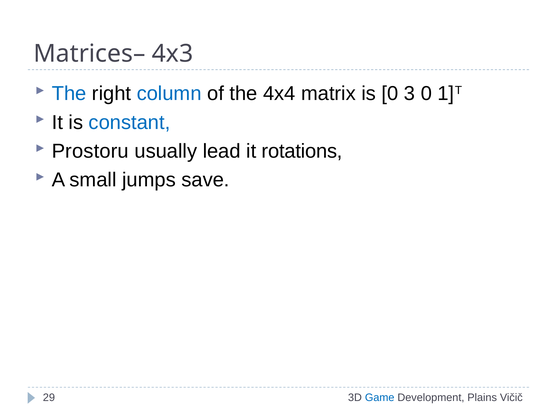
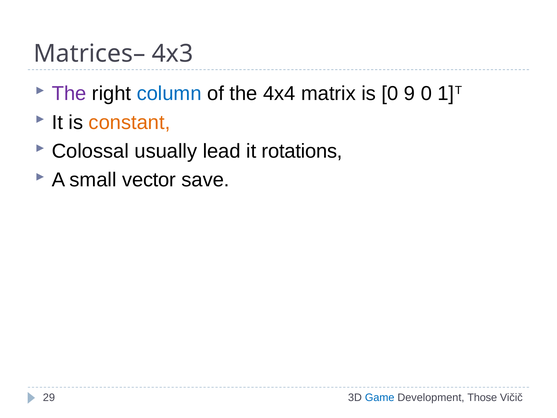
The colour: blue -> purple (69, 94)
3: 3 -> 9 (410, 94)
constant colour: blue -> orange (129, 122)
Prostoru: Prostoru -> Colossal (90, 151)
jumps: jumps -> vector (149, 180)
Plains: Plains -> Those (482, 397)
